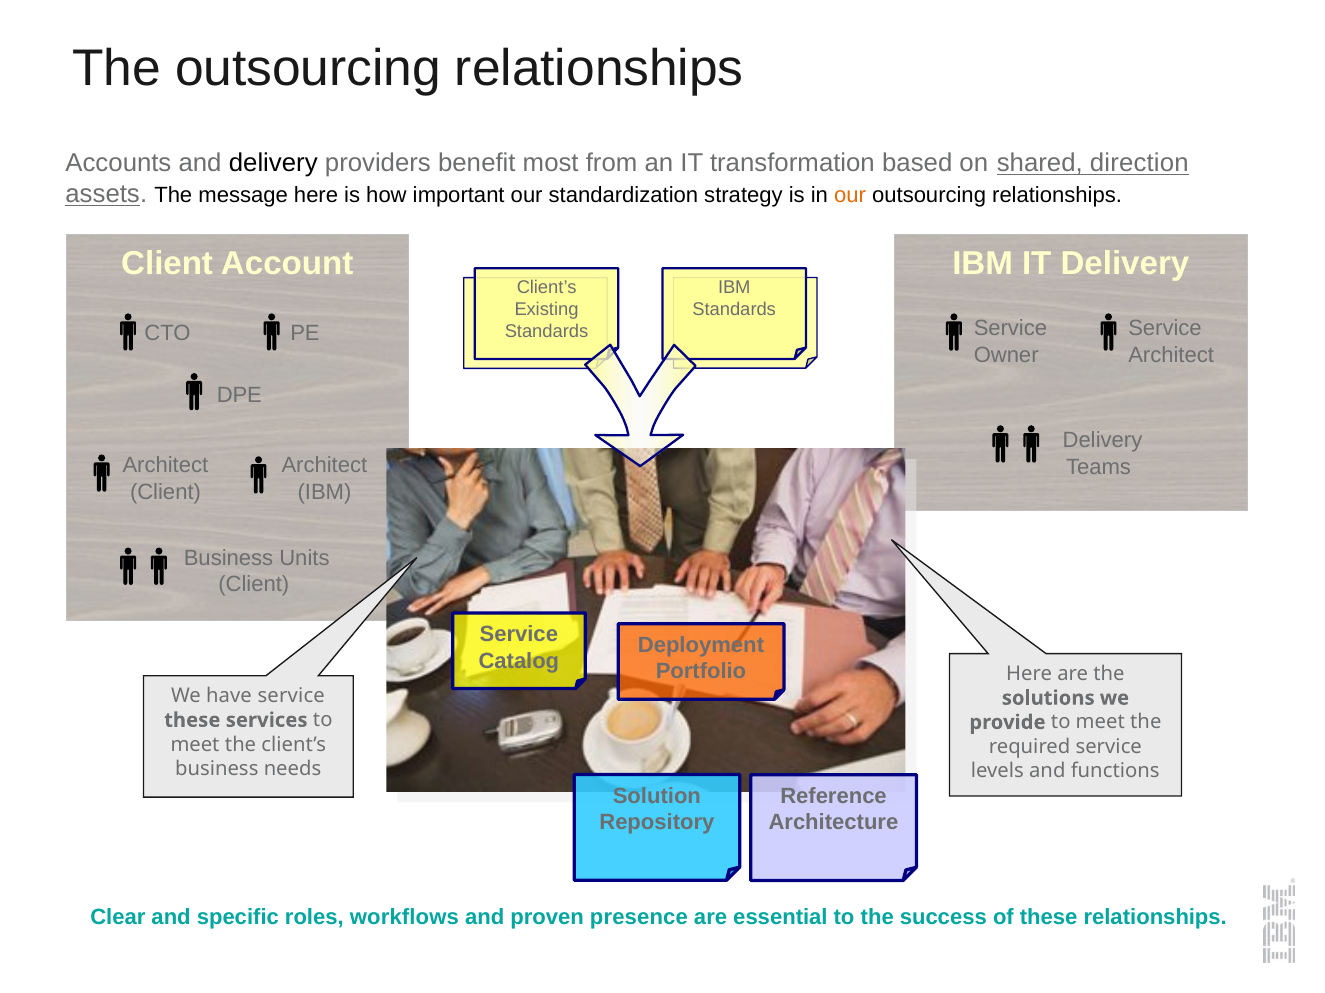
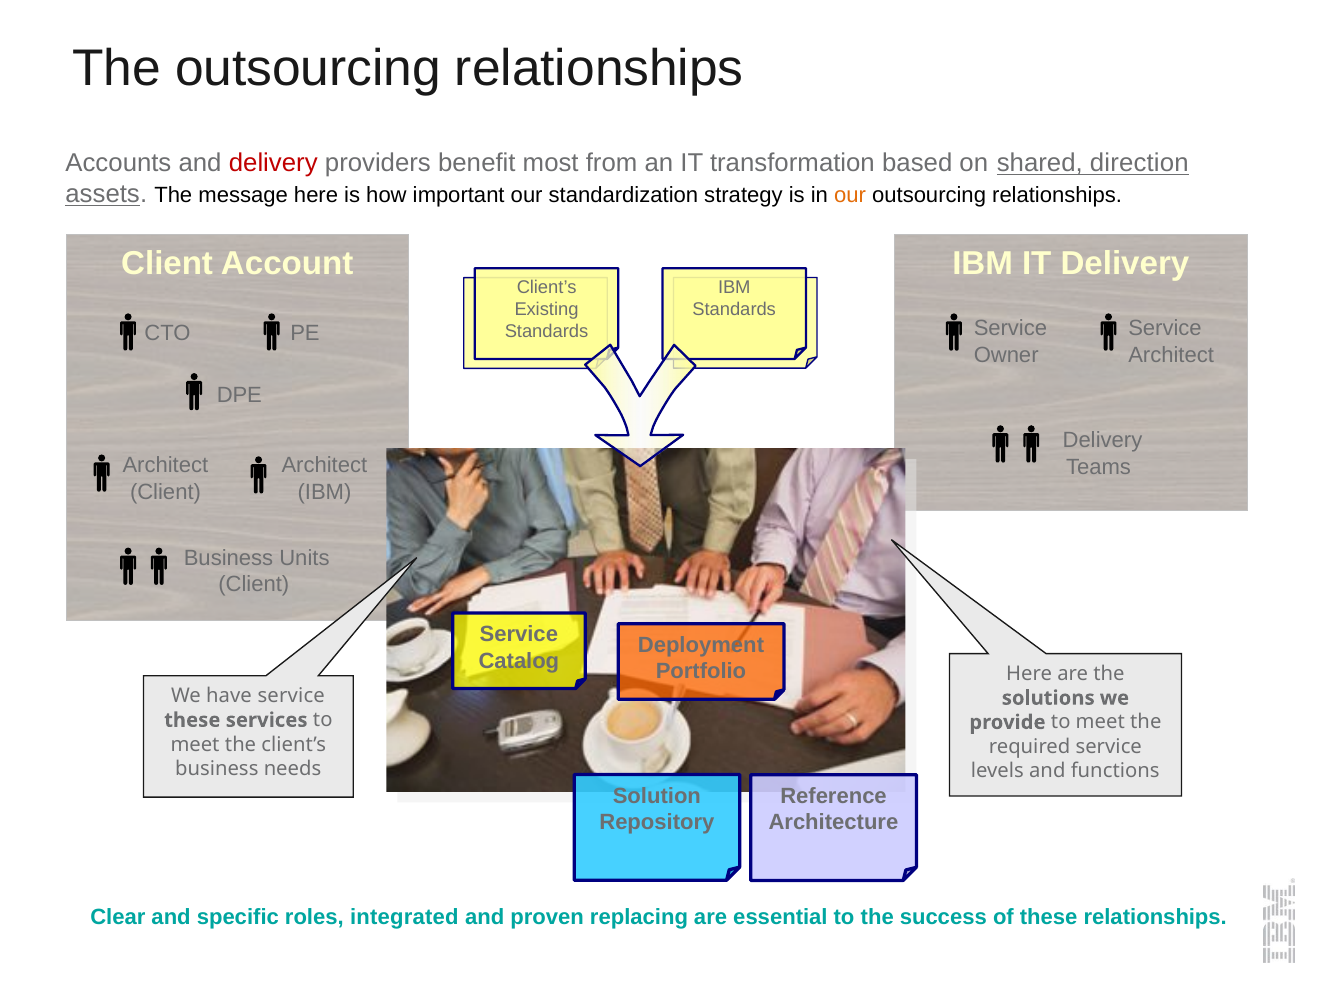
delivery colour: black -> red (273, 163)
workflows: workflows -> integrated (404, 918)
presence: presence -> replacing (639, 918)
